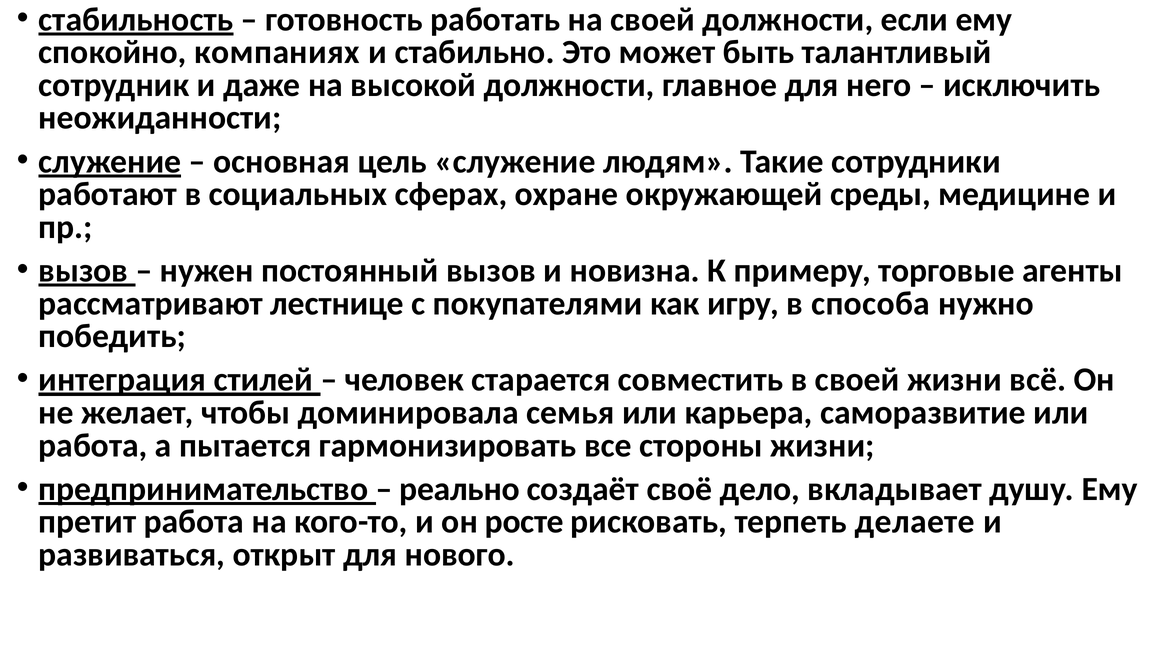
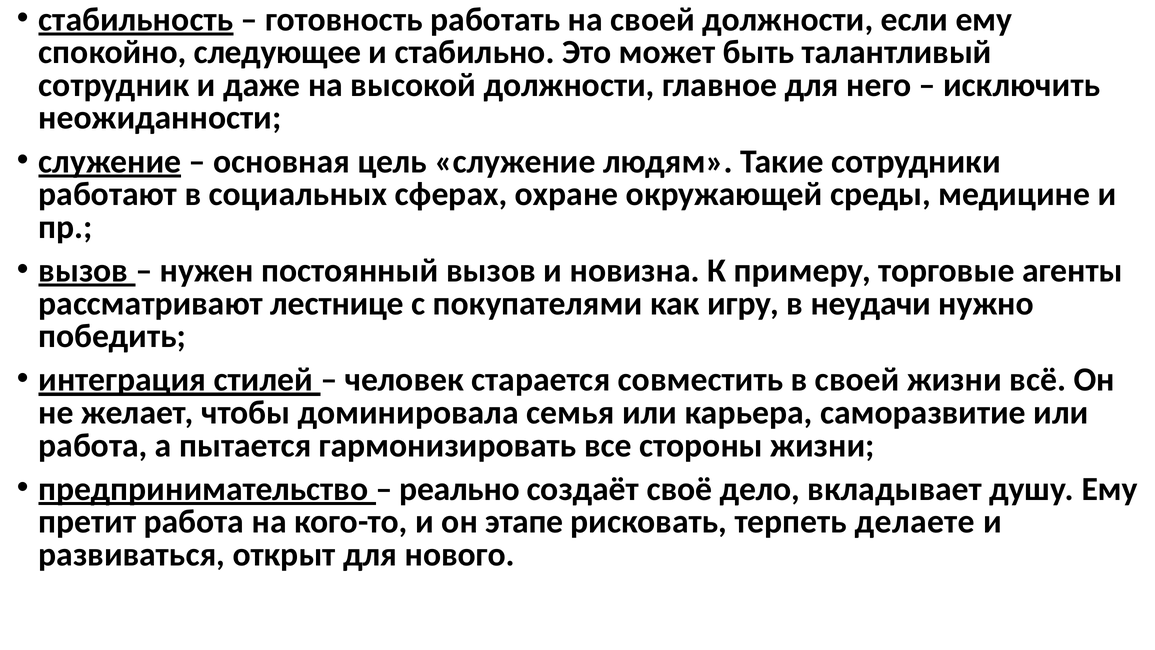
компаниях: компаниях -> следующее (277, 52)
способа: способа -> неудачи (871, 303)
росте: росте -> этапе (524, 522)
